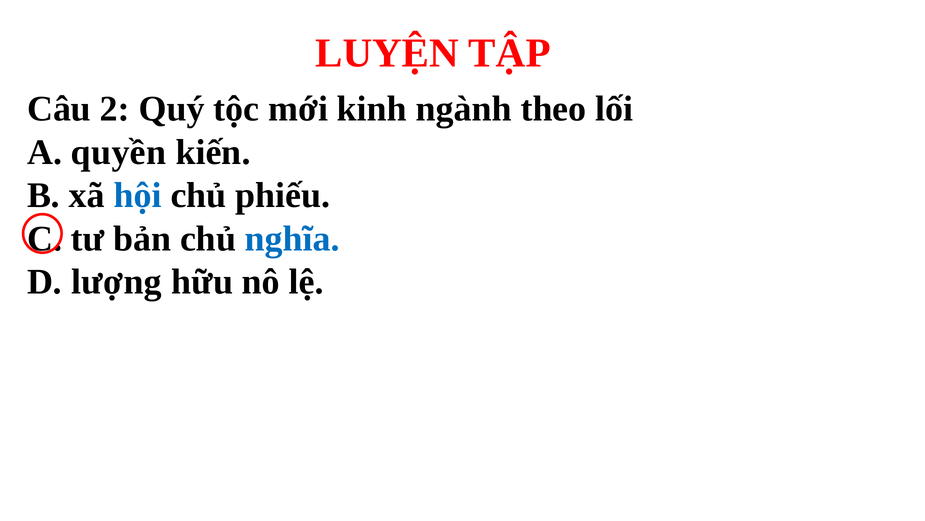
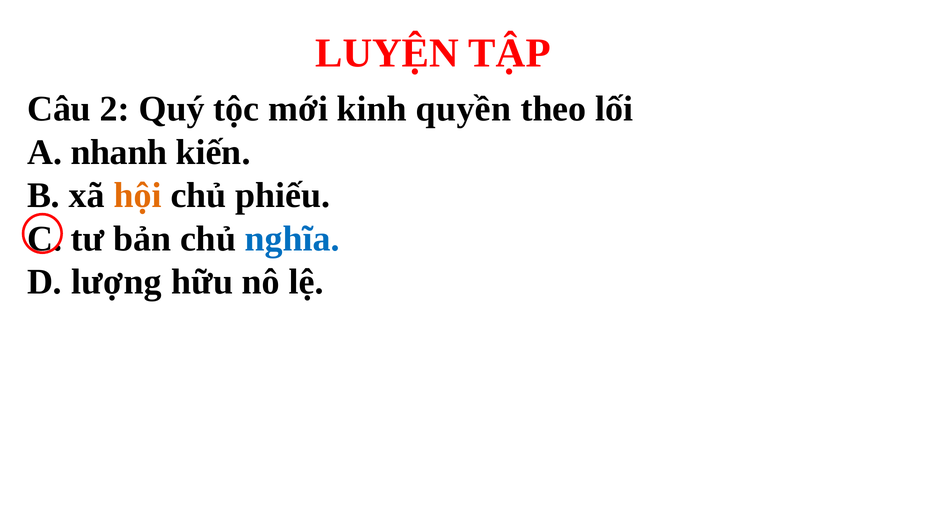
ngành: ngành -> quyền (464, 109)
quyền: quyền -> nhanh (119, 152)
hội colour: blue -> orange (138, 195)
